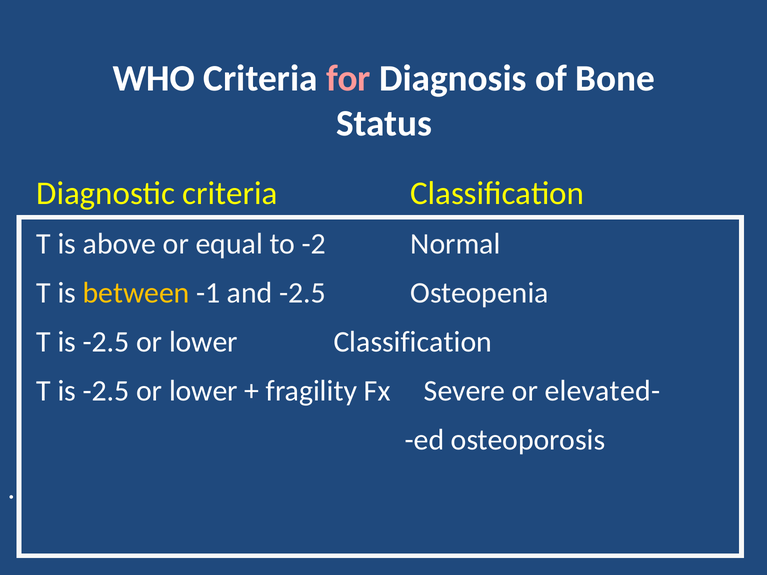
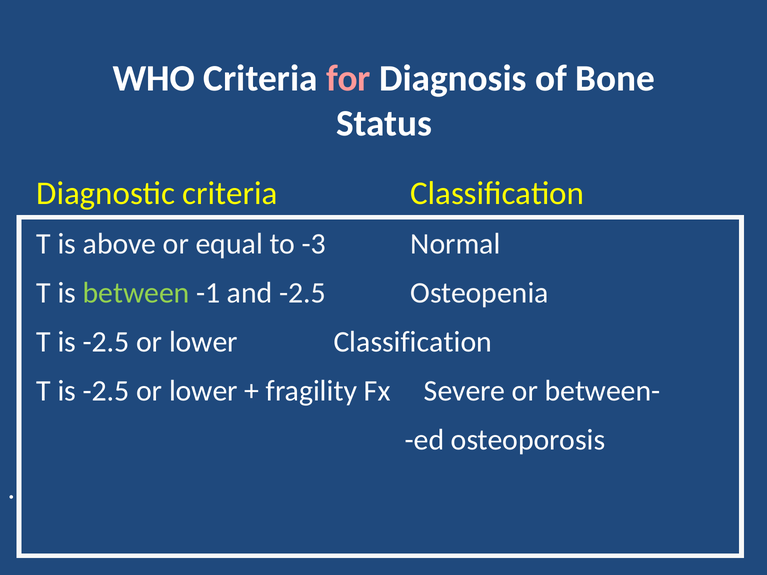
-2: -2 -> -3 (314, 244)
between colour: yellow -> light green (136, 293)
elevated-: elevated- -> between- (603, 391)
